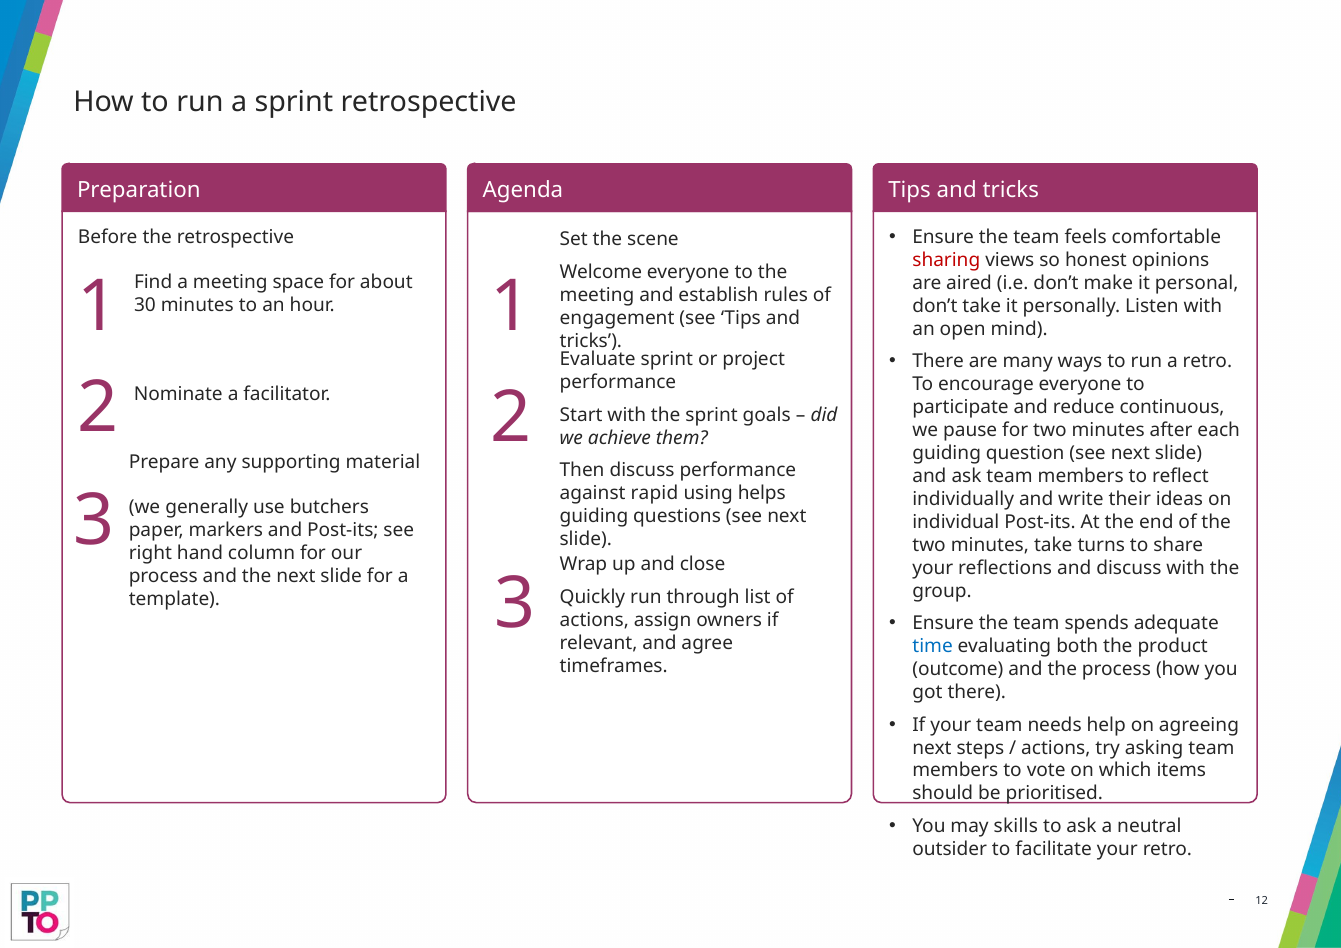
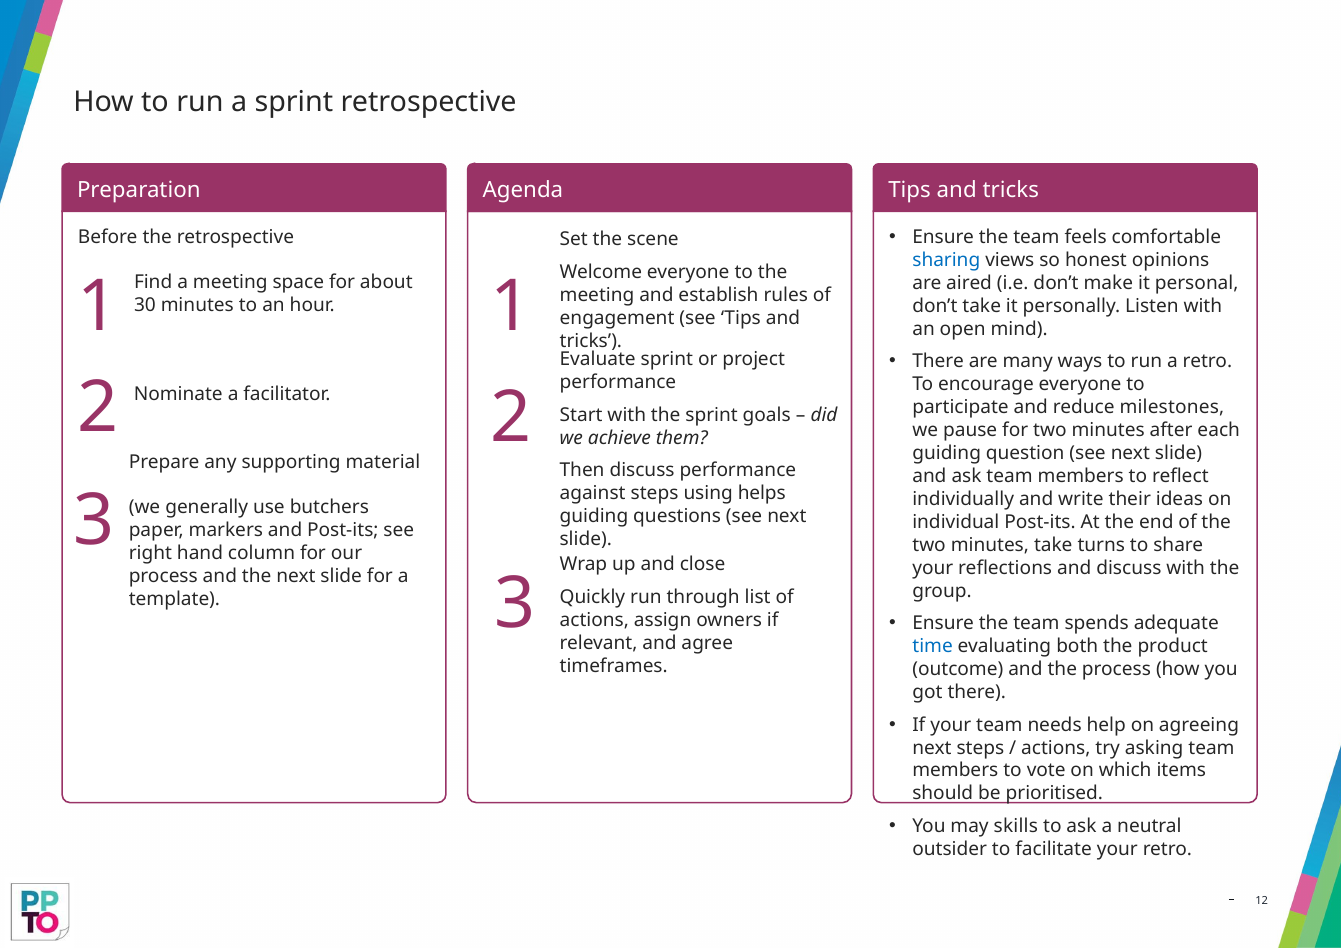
sharing colour: red -> blue (946, 260)
continuous: continuous -> milestones (1172, 408)
against rapid: rapid -> steps (655, 493)
